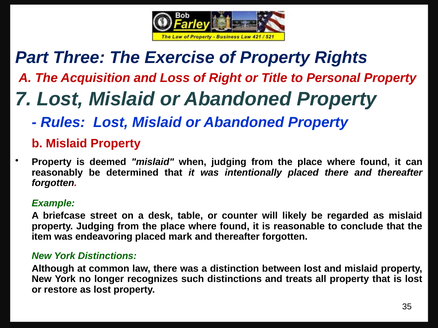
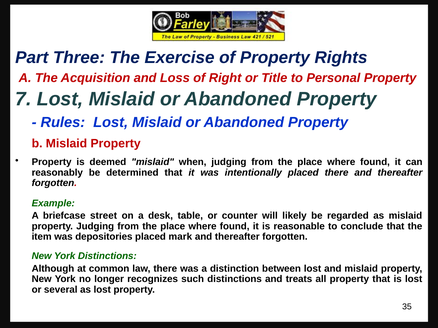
endeavoring: endeavoring -> depositories (104, 237)
restore: restore -> several (61, 290)
